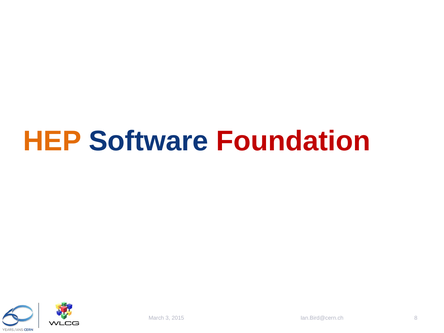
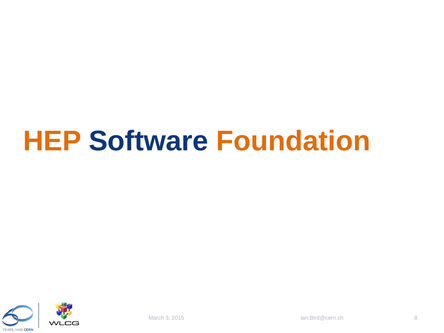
Foundation colour: red -> orange (293, 141)
